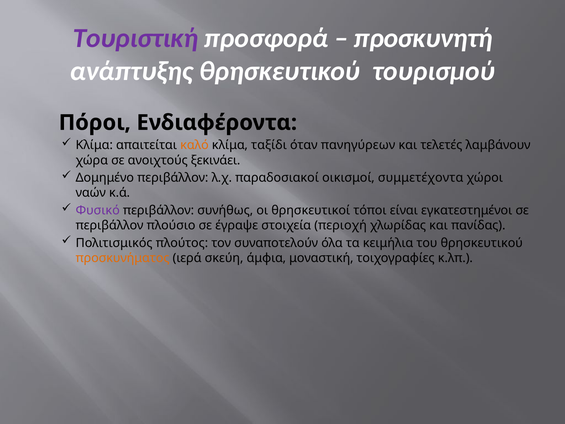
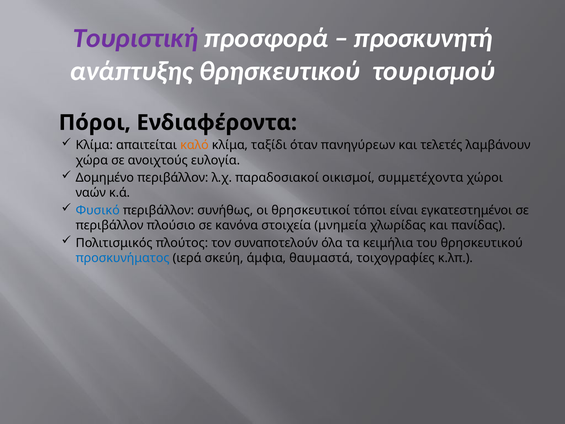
ξεκινάει: ξεκινάει -> ευλογία (215, 160)
Φυσικό colour: purple -> blue (98, 210)
έγραψε: έγραψε -> κανόνα (237, 225)
περιοχή: περιοχή -> μνημεία (341, 225)
προσκυνήματος colour: orange -> blue (123, 258)
μοναστική: μοναστική -> θαυμαστά (321, 258)
